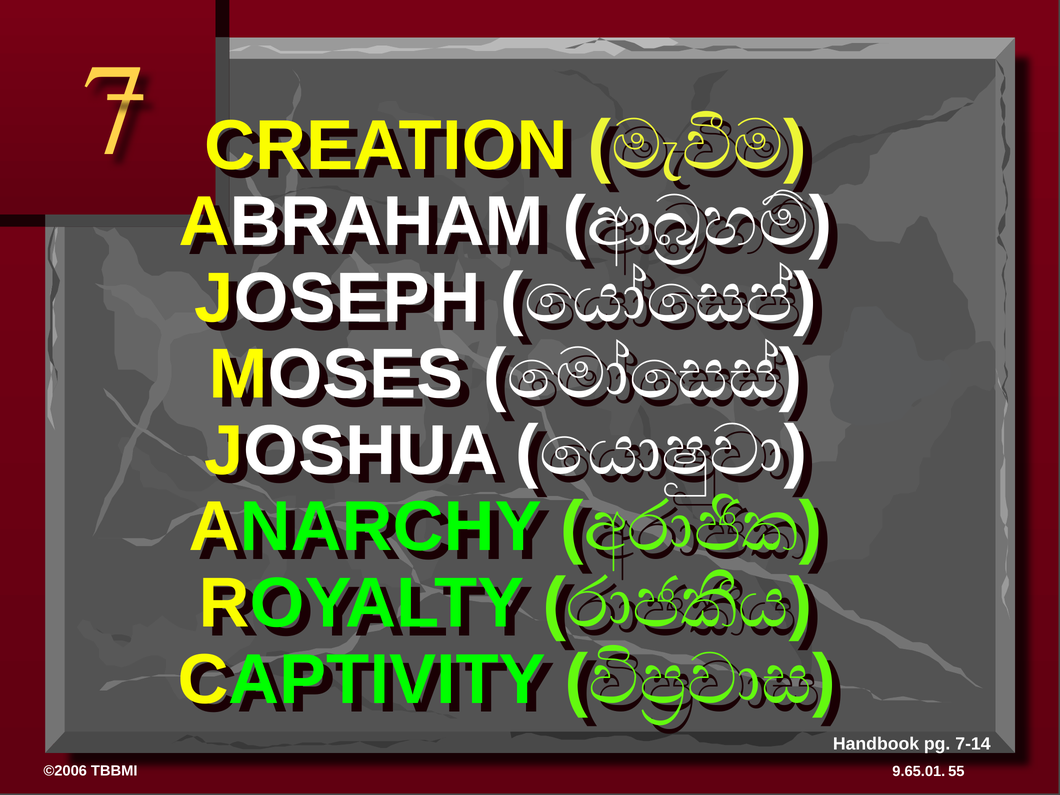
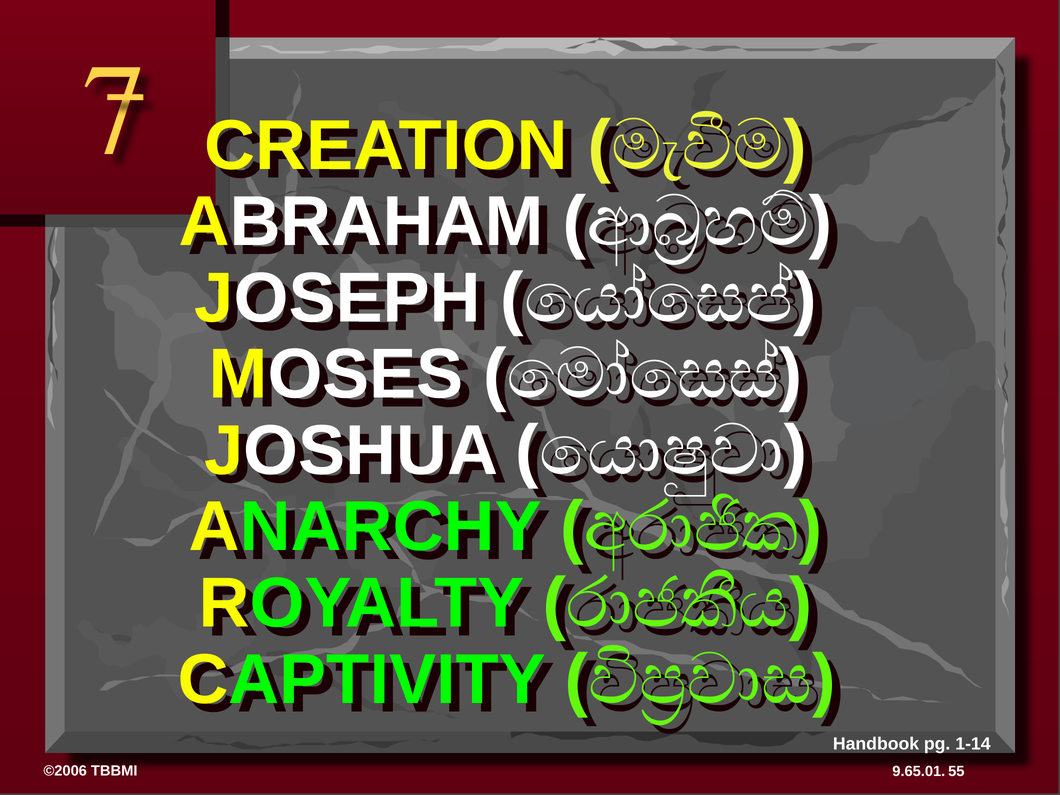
7-14: 7-14 -> 1-14 (973, 744)
